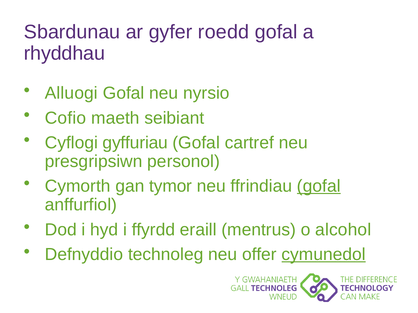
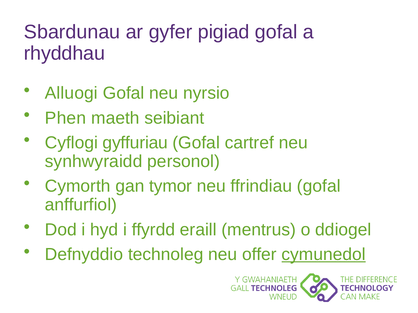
roedd: roedd -> pigiad (224, 32)
Cofio: Cofio -> Phen (65, 118)
presgripsiwn: presgripsiwn -> synhwyraidd (94, 162)
gofal underline: present -> none (319, 186)
alcohol: alcohol -> ddiogel (343, 230)
